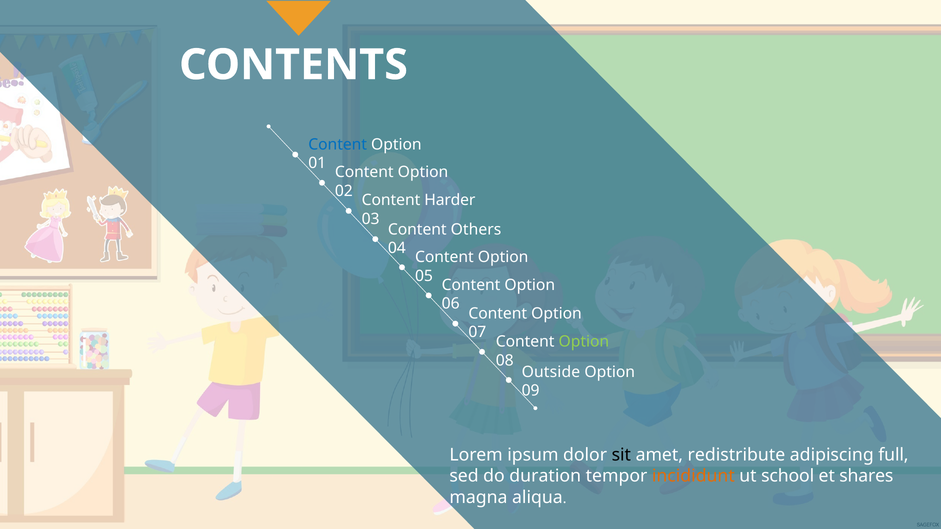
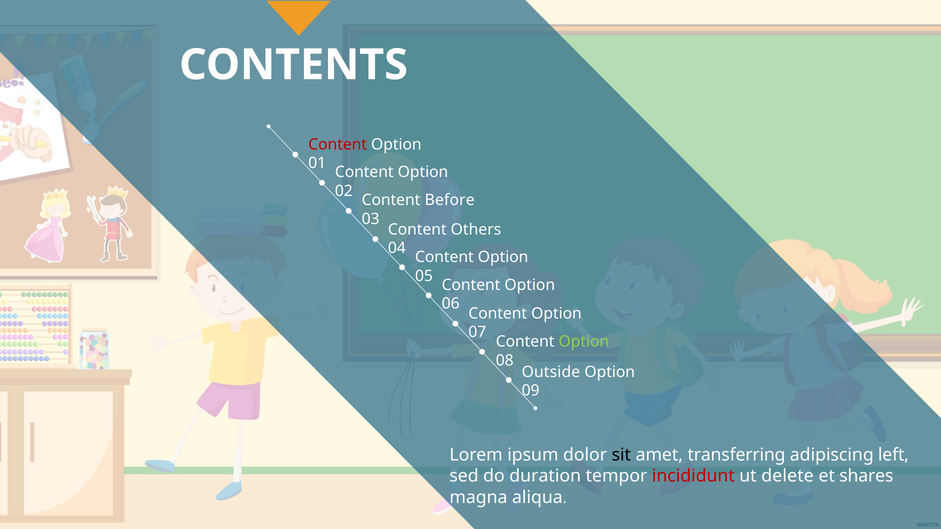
Content colour: blue -> red (338, 144)
Harder: Harder -> Before (450, 200)
redistribute: redistribute -> transferring (737, 455)
full: full -> left (893, 455)
incididunt colour: orange -> red (693, 476)
school: school -> delete (788, 476)
